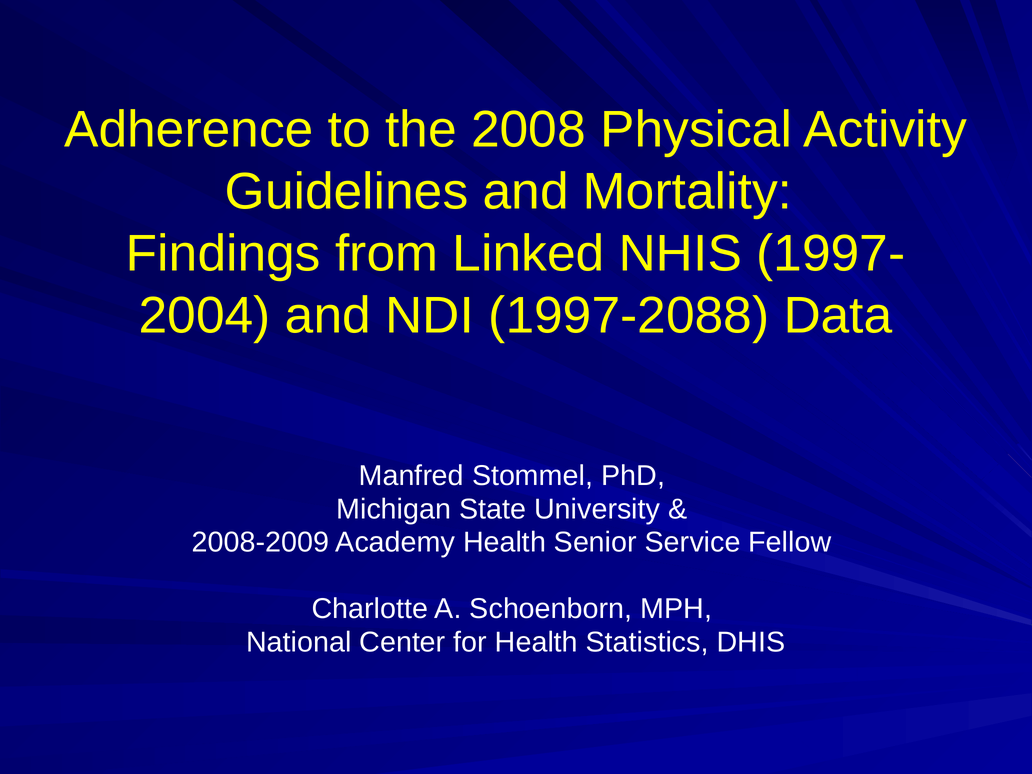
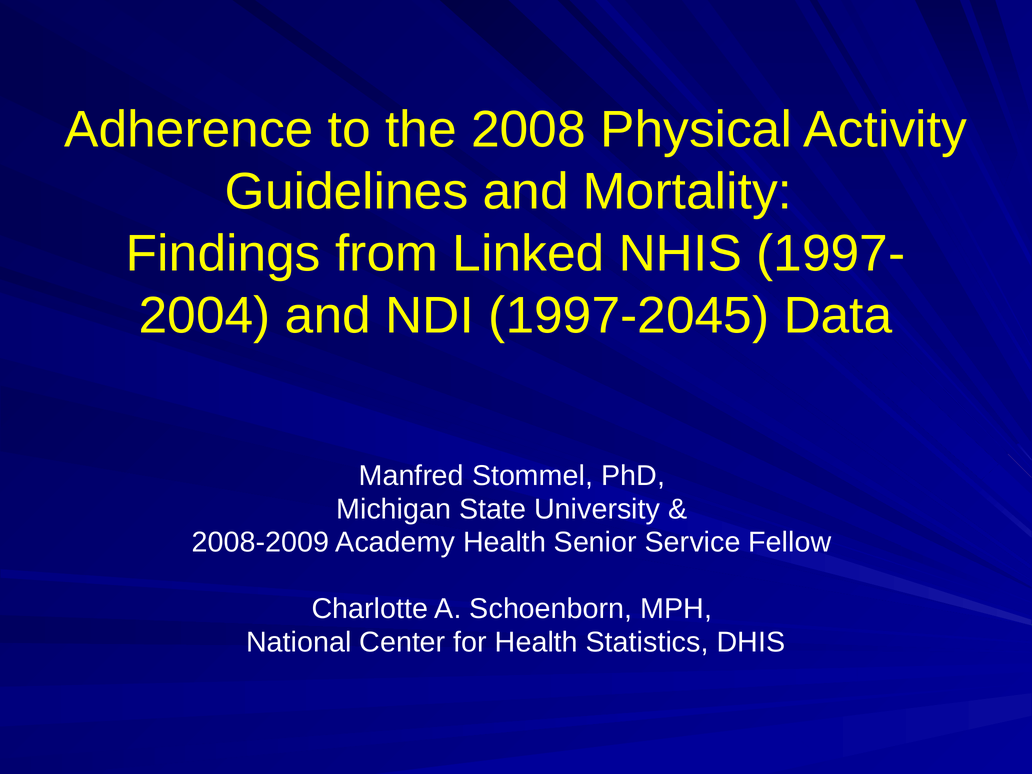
1997-2088: 1997-2088 -> 1997-2045 (629, 316)
